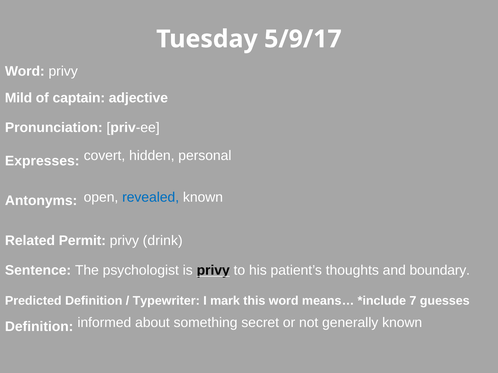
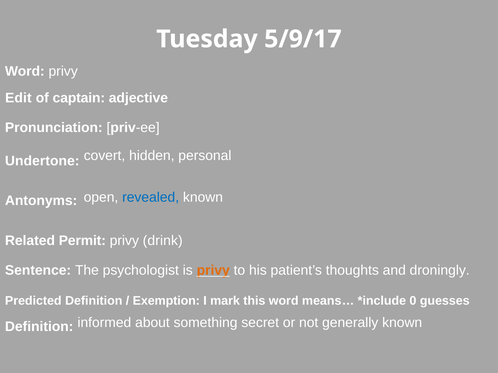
Mild: Mild -> Edit (18, 98)
Expresses: Expresses -> Undertone (42, 161)
privy colour: black -> orange (213, 271)
boundary: boundary -> droningly (440, 271)
Typewriter: Typewriter -> Exemption (166, 301)
7: 7 -> 0 (413, 301)
